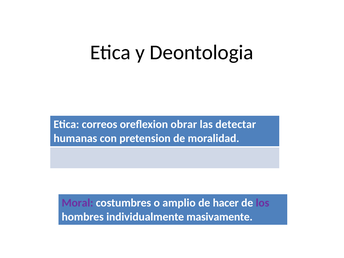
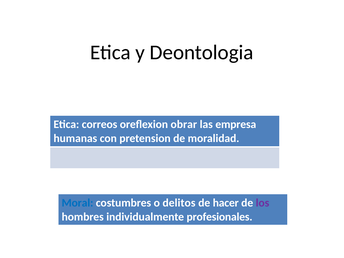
detectar: detectar -> empresa (236, 124)
Moral colour: purple -> blue (77, 203)
amplio: amplio -> delitos (179, 203)
masivamente: masivamente -> profesionales (220, 217)
